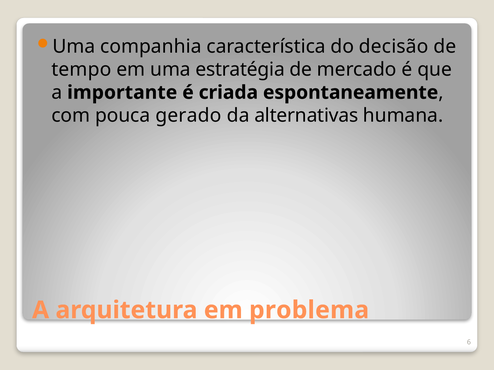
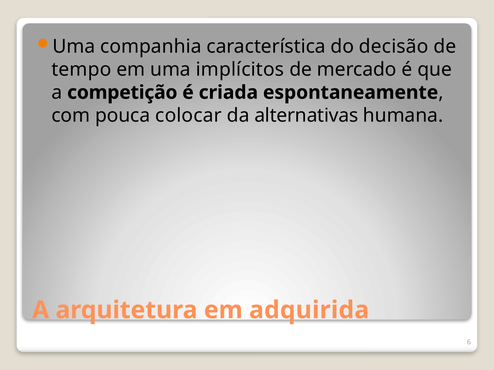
estratégia: estratégia -> implícitos (240, 70)
importante: importante -> competição (122, 93)
gerado: gerado -> colocar (189, 116)
problema: problema -> adquirida (309, 310)
